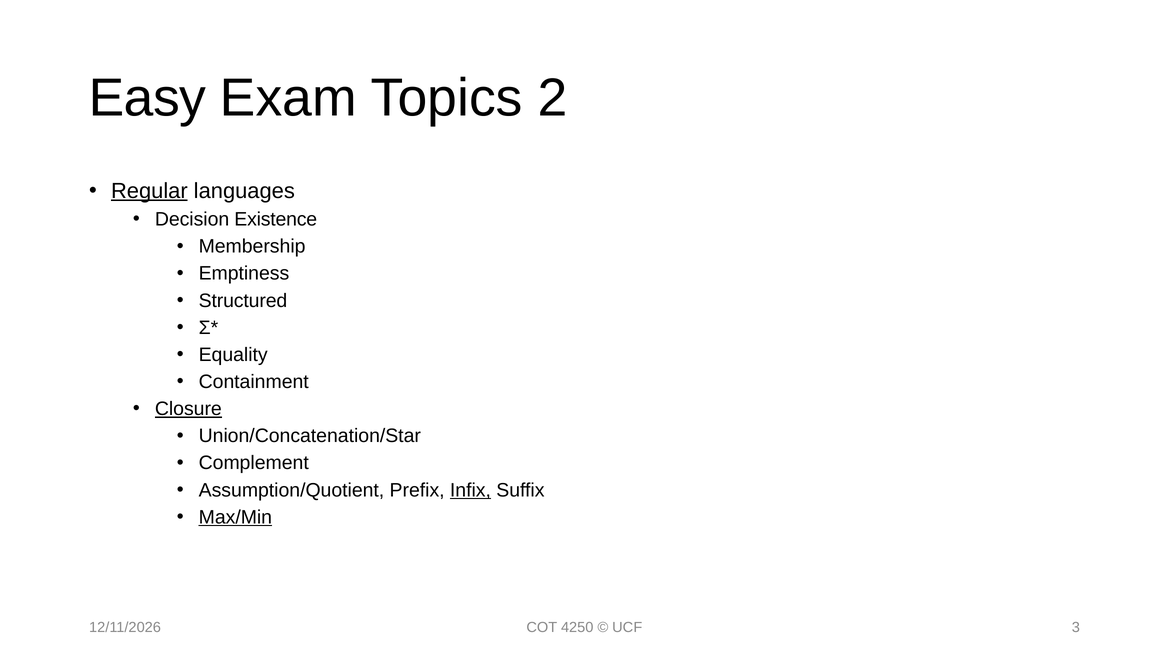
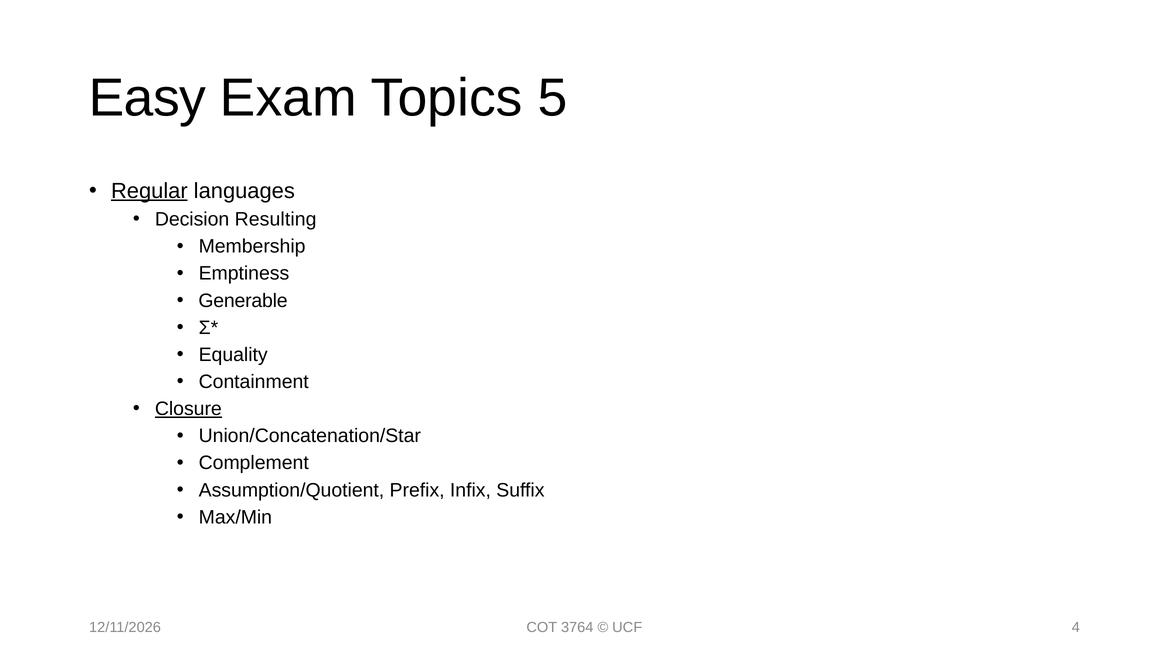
2: 2 -> 5 (552, 98)
Existence: Existence -> Resulting (276, 220)
Structured: Structured -> Generable (243, 301)
Infix underline: present -> none (470, 491)
Max/Min underline: present -> none (235, 518)
4250: 4250 -> 3764 (577, 628)
3: 3 -> 4 (1076, 628)
